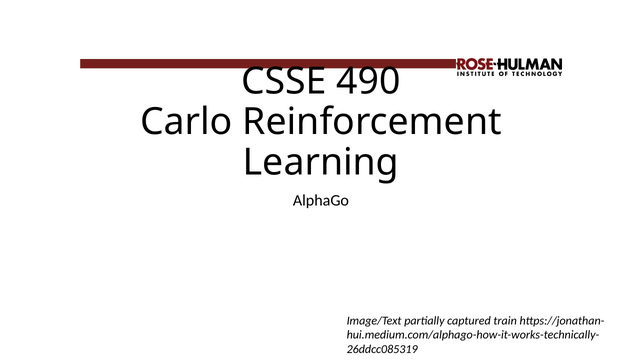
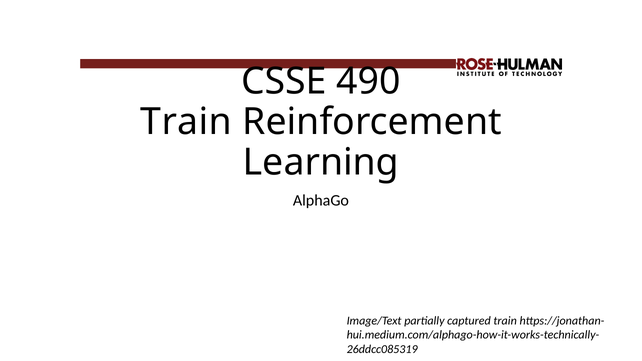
Carlo: Carlo -> Train (186, 122)
